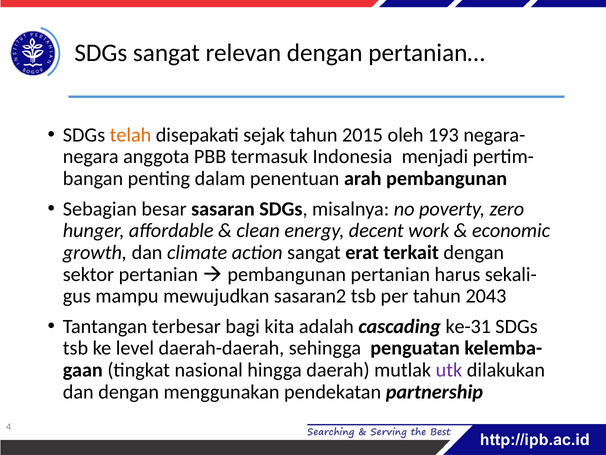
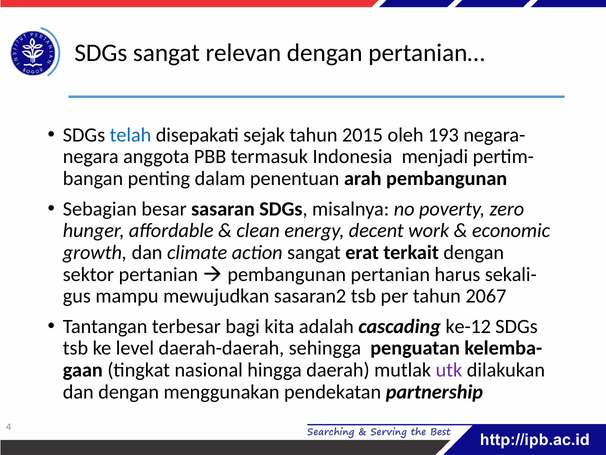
telah colour: orange -> blue (130, 135)
2043: 2043 -> 2067 (486, 296)
ke-31: ke-31 -> ke-12 (468, 326)
